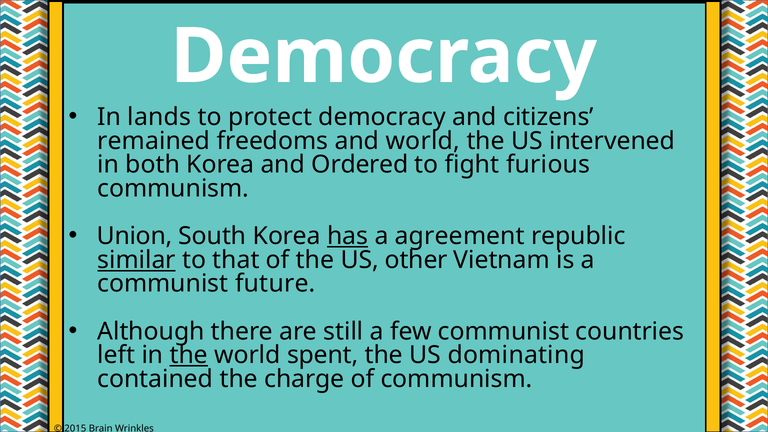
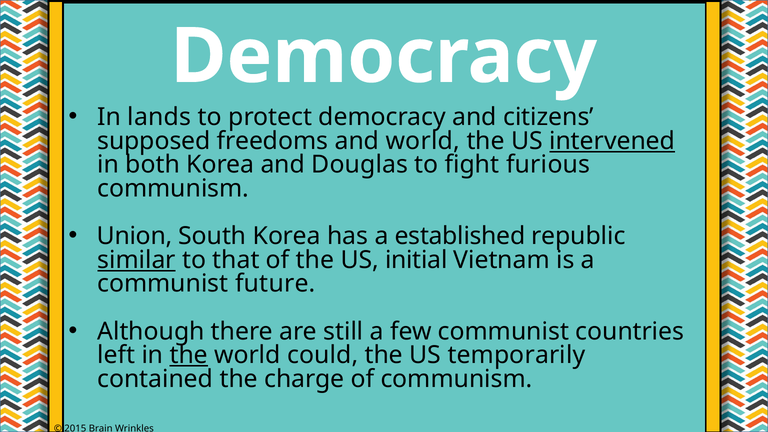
remained: remained -> supposed (154, 141)
intervened underline: none -> present (612, 141)
Ordered: Ordered -> Douglas (360, 165)
has underline: present -> none (348, 236)
agreement: agreement -> established (460, 236)
other: other -> initial (416, 260)
spent: spent -> could (323, 355)
dominating: dominating -> temporarily (516, 355)
